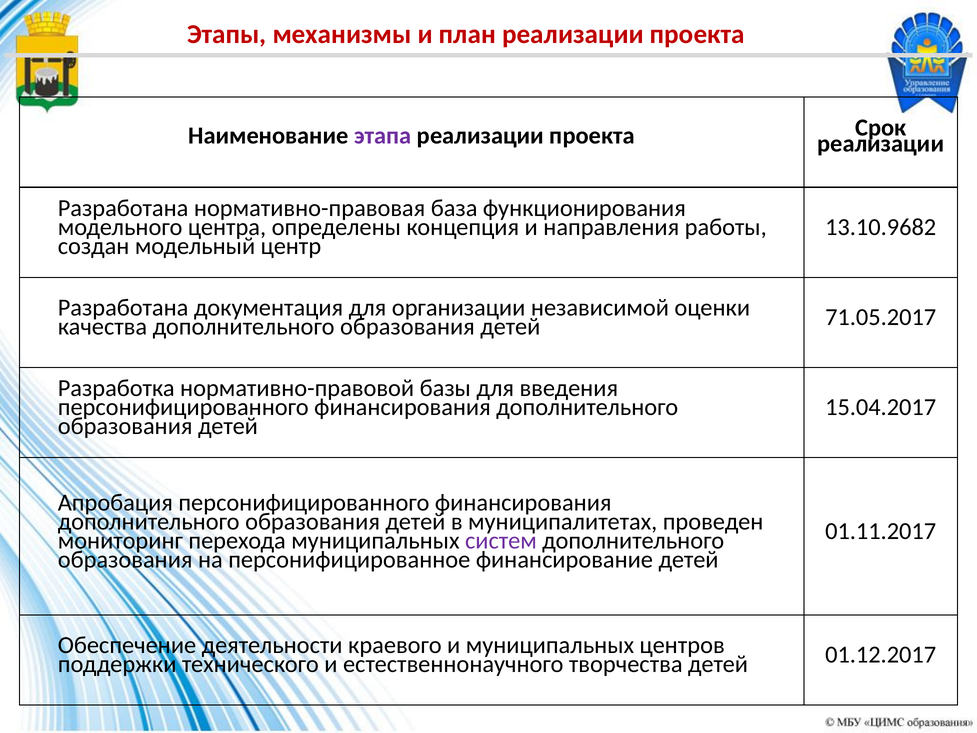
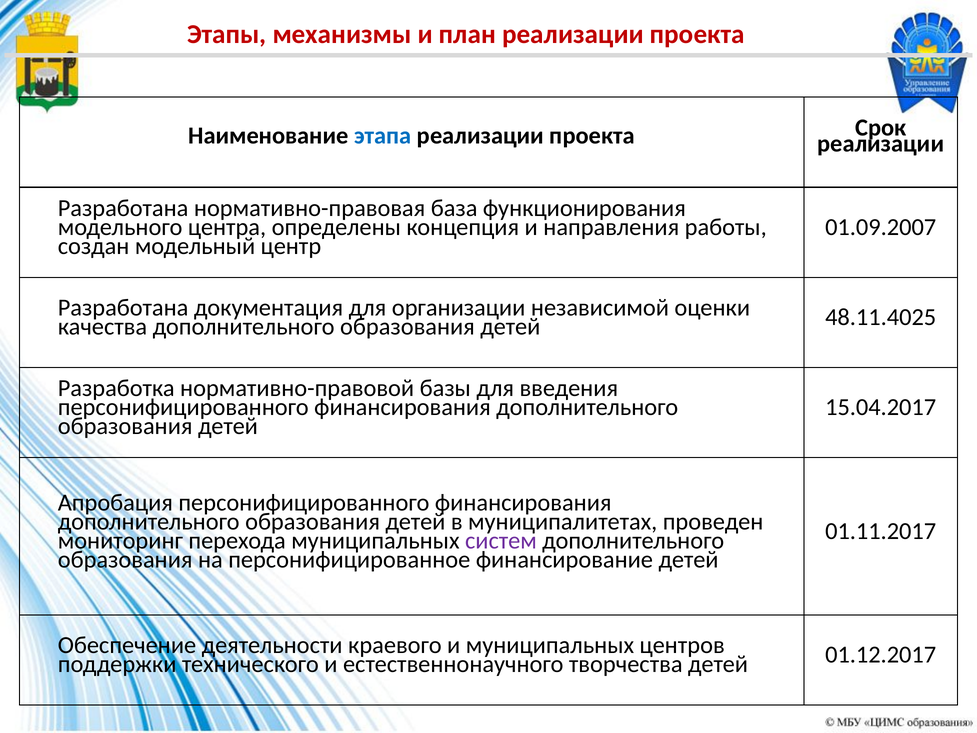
этапа colour: purple -> blue (383, 136)
13.10.9682: 13.10.9682 -> 01.09.2007 (881, 227)
71.05.2017: 71.05.2017 -> 48.11.4025 (881, 317)
